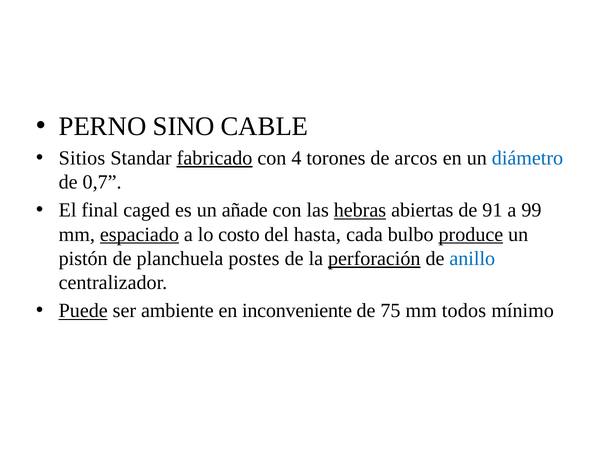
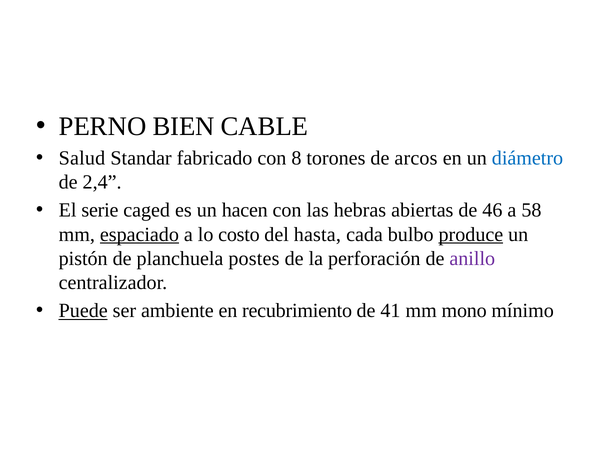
SINO: SINO -> BIEN (184, 126)
Sitios: Sitios -> Salud (82, 158)
fabricado underline: present -> none (215, 158)
4: 4 -> 8 (296, 158)
0,7: 0,7 -> 2,4 (102, 182)
final: final -> serie (100, 210)
añade: añade -> hacen (245, 210)
hebras underline: present -> none (360, 210)
91: 91 -> 46 (492, 210)
99: 99 -> 58 (531, 210)
perforación underline: present -> none (374, 258)
anillo colour: blue -> purple (472, 258)
inconveniente: inconveniente -> recubrimiento (297, 310)
75: 75 -> 41 (390, 310)
todos: todos -> mono (464, 310)
